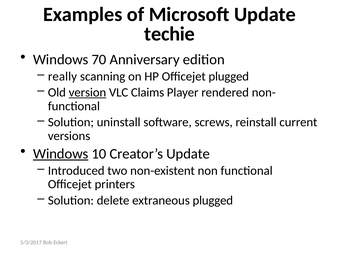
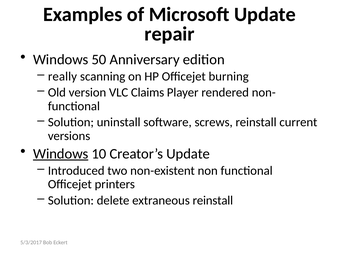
techie: techie -> repair (169, 34)
70: 70 -> 50 (99, 59)
Officejet plugged: plugged -> burning (229, 76)
version underline: present -> none (87, 93)
extraneous plugged: plugged -> reinstall (213, 201)
